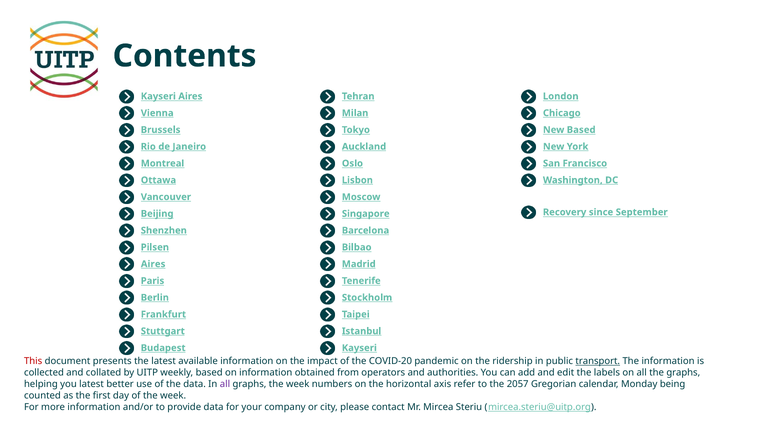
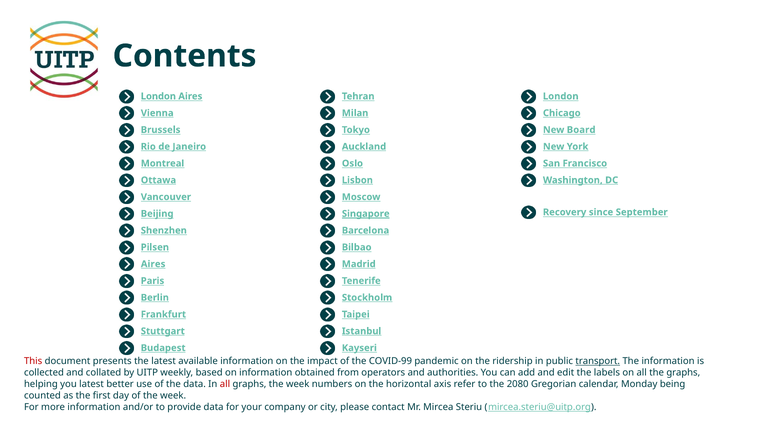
Kayseri: Kayseri -> London (158, 96)
New Based: Based -> Board (581, 130)
Singapore underline: none -> present (366, 214)
COVID-20: COVID-20 -> COVID-99 (390, 361)
all colour: purple -> red (225, 384)
2057: 2057 -> 2080 (518, 384)
